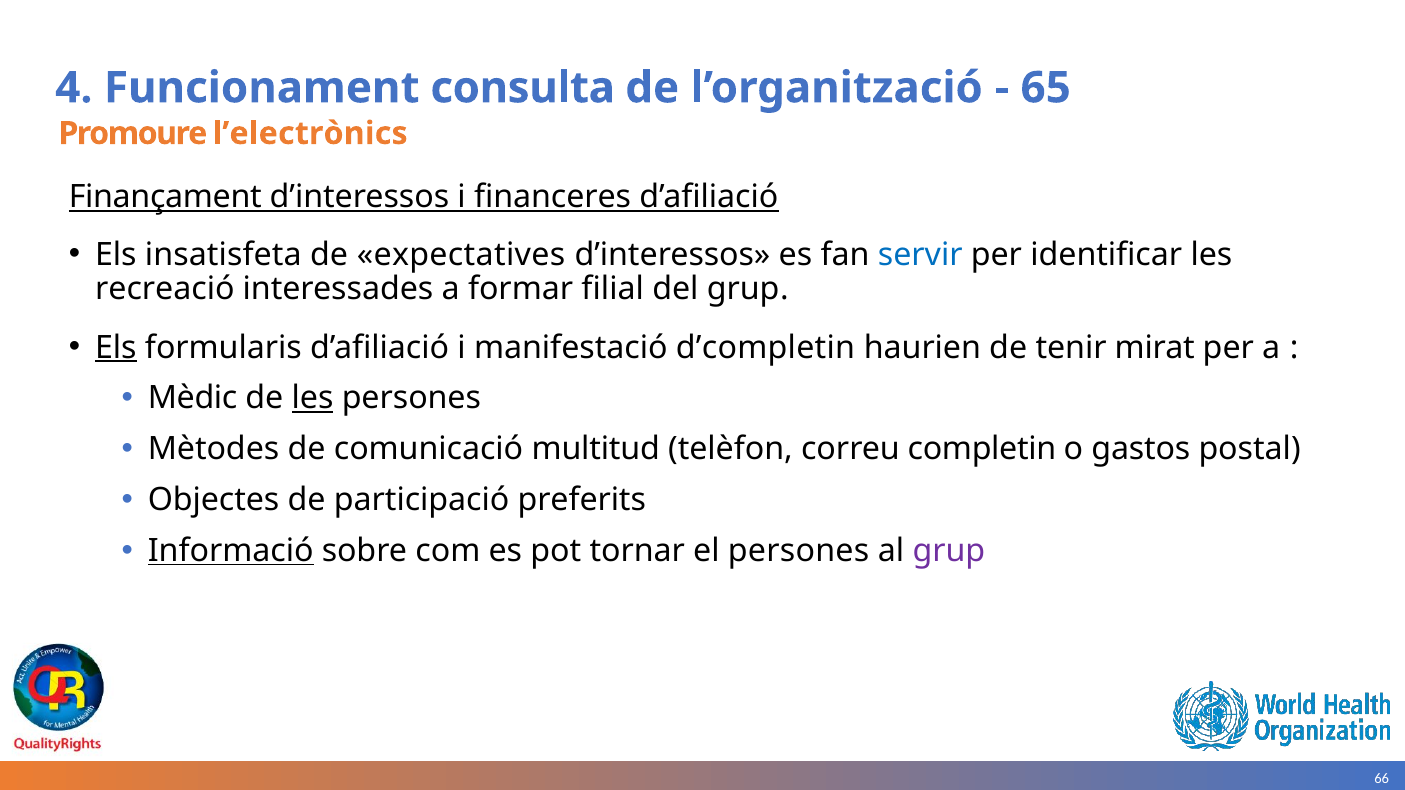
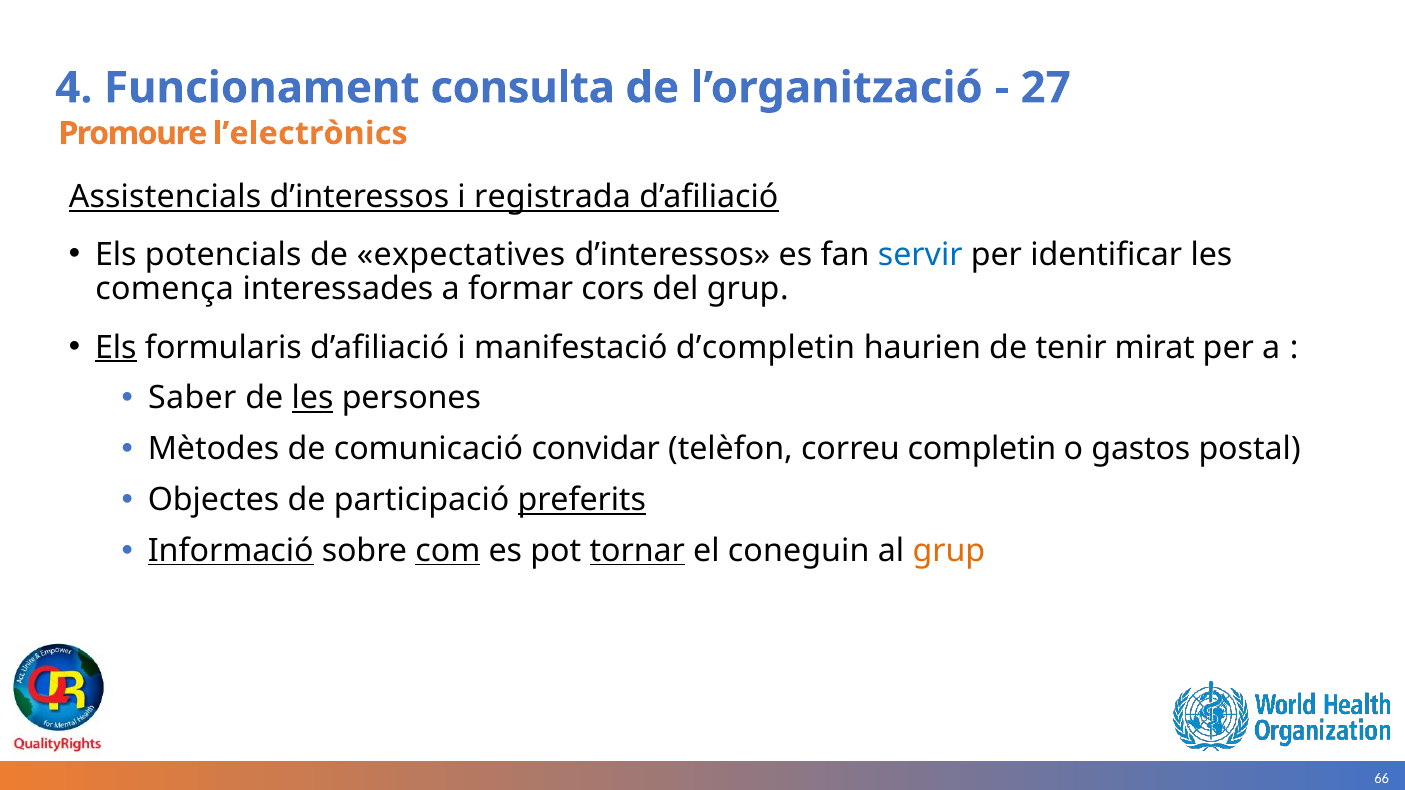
65: 65 -> 27 (1046, 88)
Finançament: Finançament -> Assistencials (165, 197)
financeres: financeres -> registrada (553, 197)
insatisfeta: insatisfeta -> potencials (223, 255)
recreació: recreació -> comença (165, 289)
filial: filial -> cors (613, 289)
Mèdic: Mèdic -> Saber (192, 398)
multitud: multitud -> convidar (596, 449)
preferits underline: none -> present (582, 500)
com underline: none -> present (448, 551)
tornar underline: none -> present (637, 551)
el persones: persones -> coneguin (799, 551)
grup colour: purple -> orange (949, 551)
